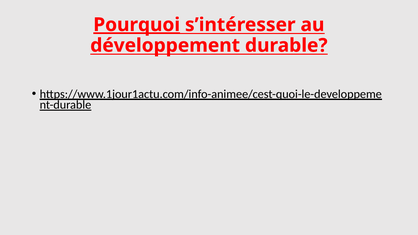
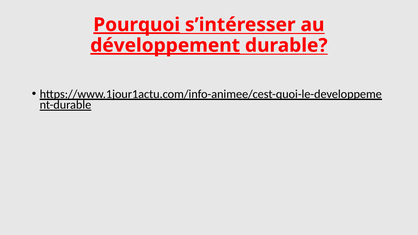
développement underline: none -> present (165, 45)
